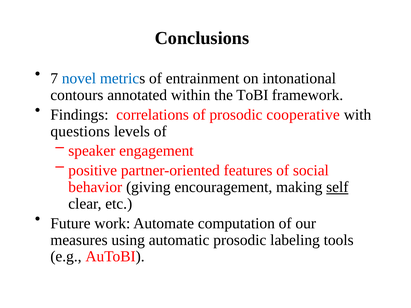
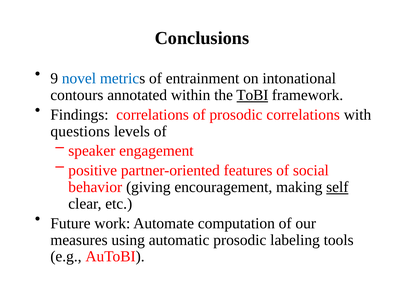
7: 7 -> 9 (54, 79)
ToBI underline: none -> present (252, 95)
prosodic cooperative: cooperative -> correlations (303, 115)
